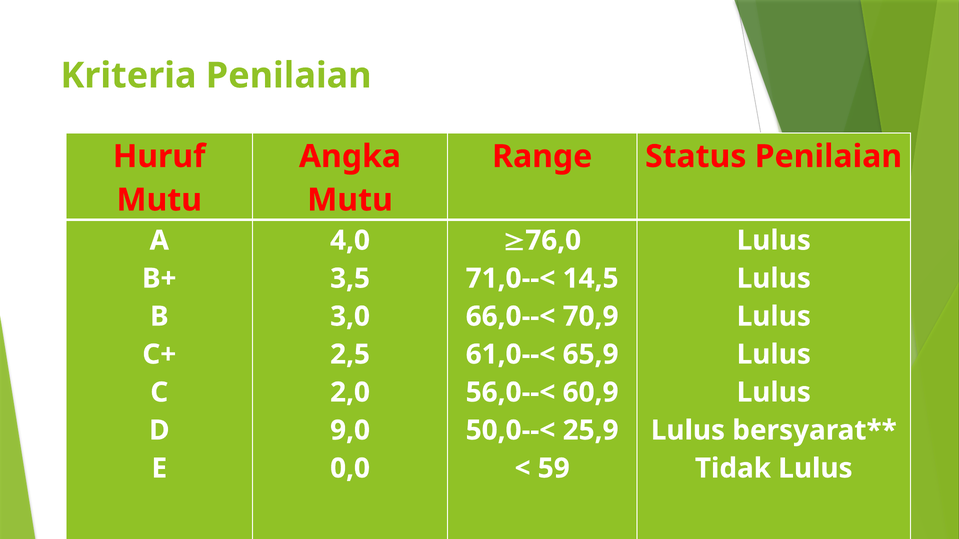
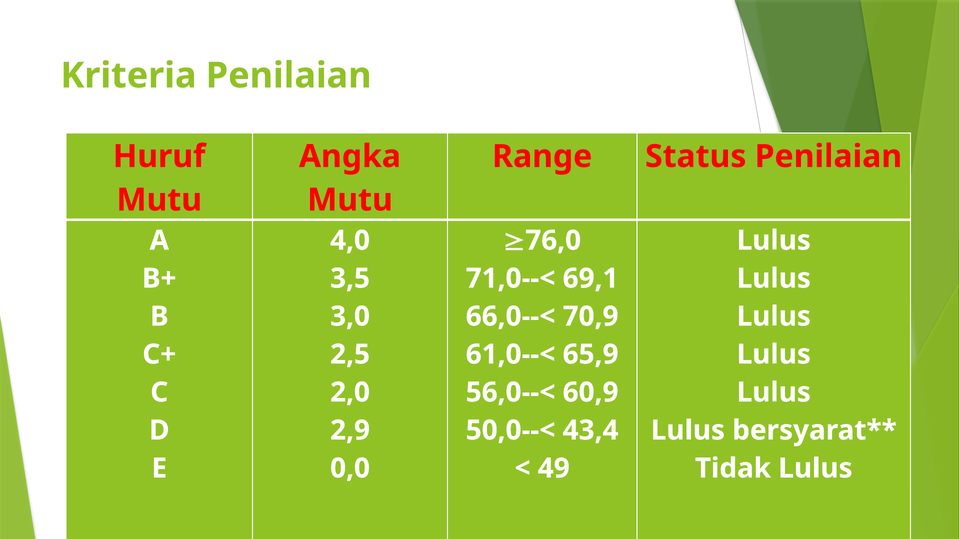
14,5: 14,5 -> 69,1 (591, 279)
9,0: 9,0 -> 2,9 (350, 431)
25,9: 25,9 -> 43,4 (591, 431)
59: 59 -> 49 (554, 469)
